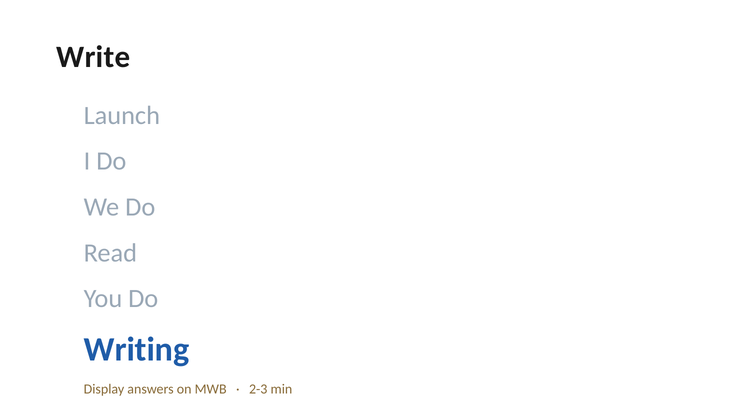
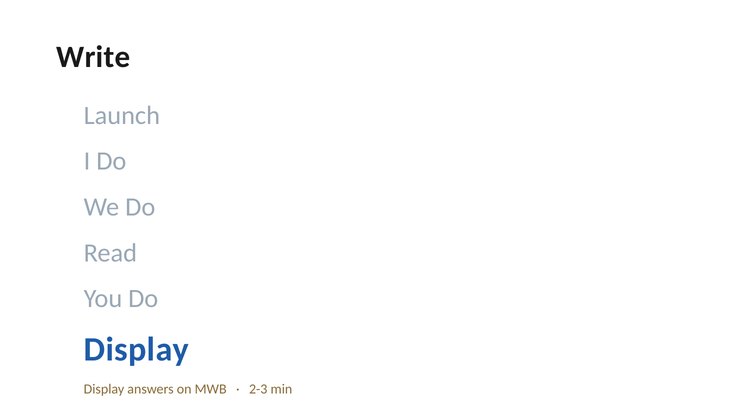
Writing: Writing -> Display (136, 350)
